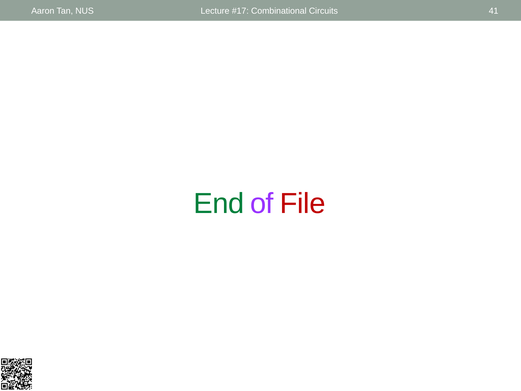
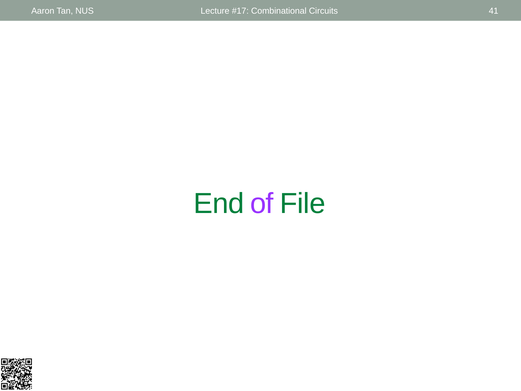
File colour: red -> green (303, 203)
